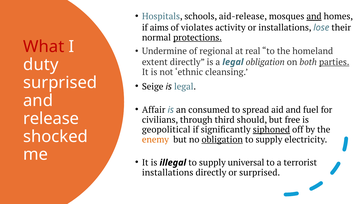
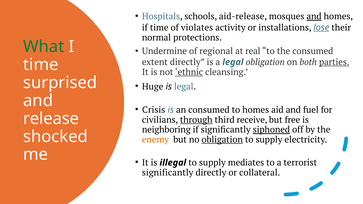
if aims: aims -> time (159, 28)
lose underline: none -> present (321, 28)
protections underline: present -> none (197, 38)
What colour: red -> green (44, 47)
the homeland: homeland -> consumed (313, 51)
duty: duty -> time (41, 65)
ethnic underline: none -> present (189, 72)
Seige: Seige -> Huge (153, 87)
Affair: Affair -> Crisis (154, 110)
to spread: spread -> homes (256, 110)
through underline: none -> present (196, 120)
should: should -> receive (252, 120)
geopolitical: geopolitical -> neighboring (166, 130)
universal: universal -> mediates (246, 163)
installations: installations -> significantly (168, 173)
or surprised: surprised -> collateral (260, 173)
